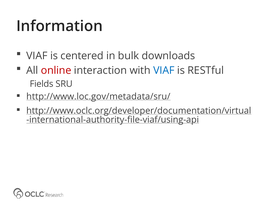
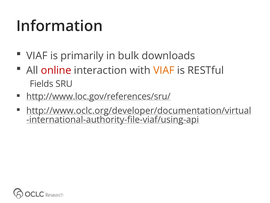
centered: centered -> primarily (82, 56)
VIAF colour: blue -> orange (164, 70)
http://www.loc.gov/metadata/sru/: http://www.loc.gov/metadata/sru/ -> http://www.loc.gov/references/sru/ (98, 96)
